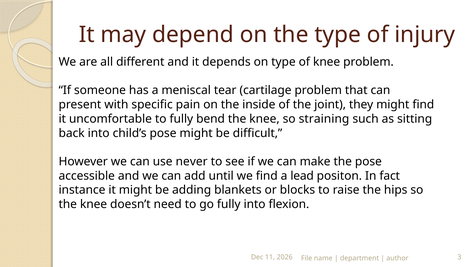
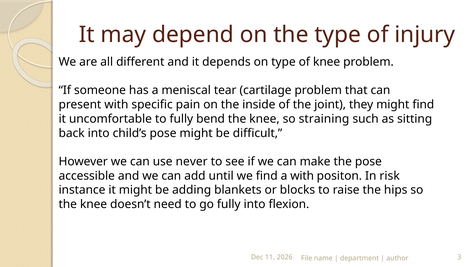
a lead: lead -> with (302, 176)
fact: fact -> risk (390, 176)
